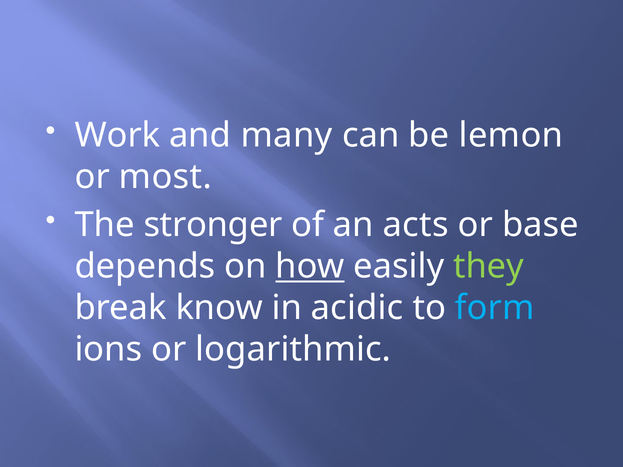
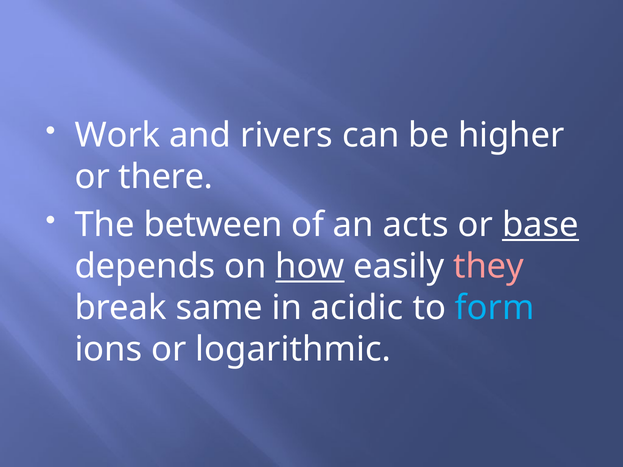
many: many -> rivers (286, 135)
lemon: lemon -> higher (511, 135)
most: most -> there (166, 177)
stronger: stronger -> between (213, 225)
base underline: none -> present (540, 225)
they colour: light green -> pink (488, 267)
know: know -> same (219, 308)
